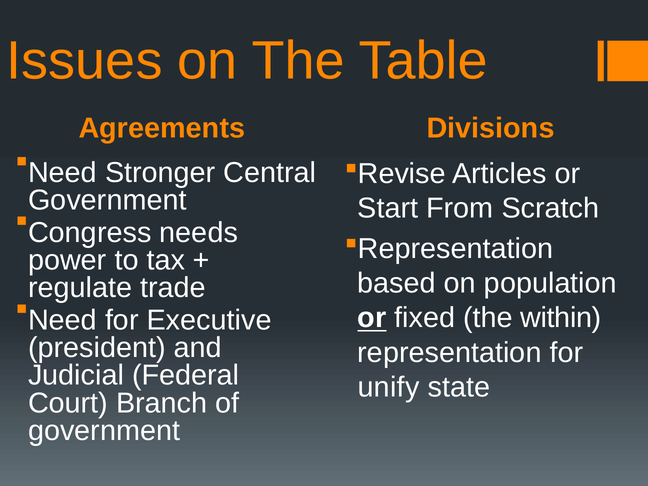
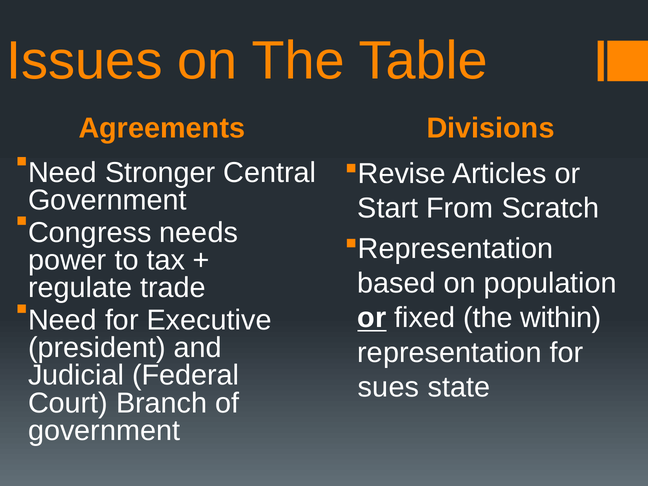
unify: unify -> sues (389, 387)
